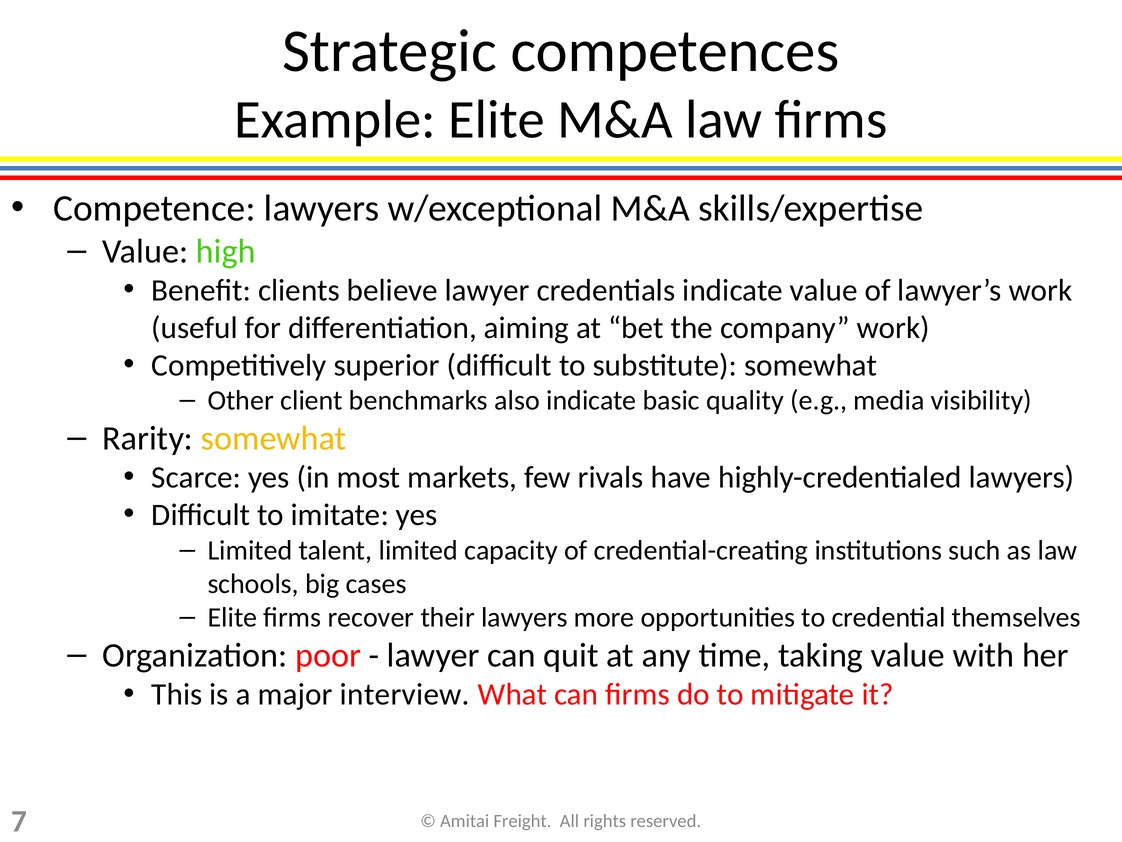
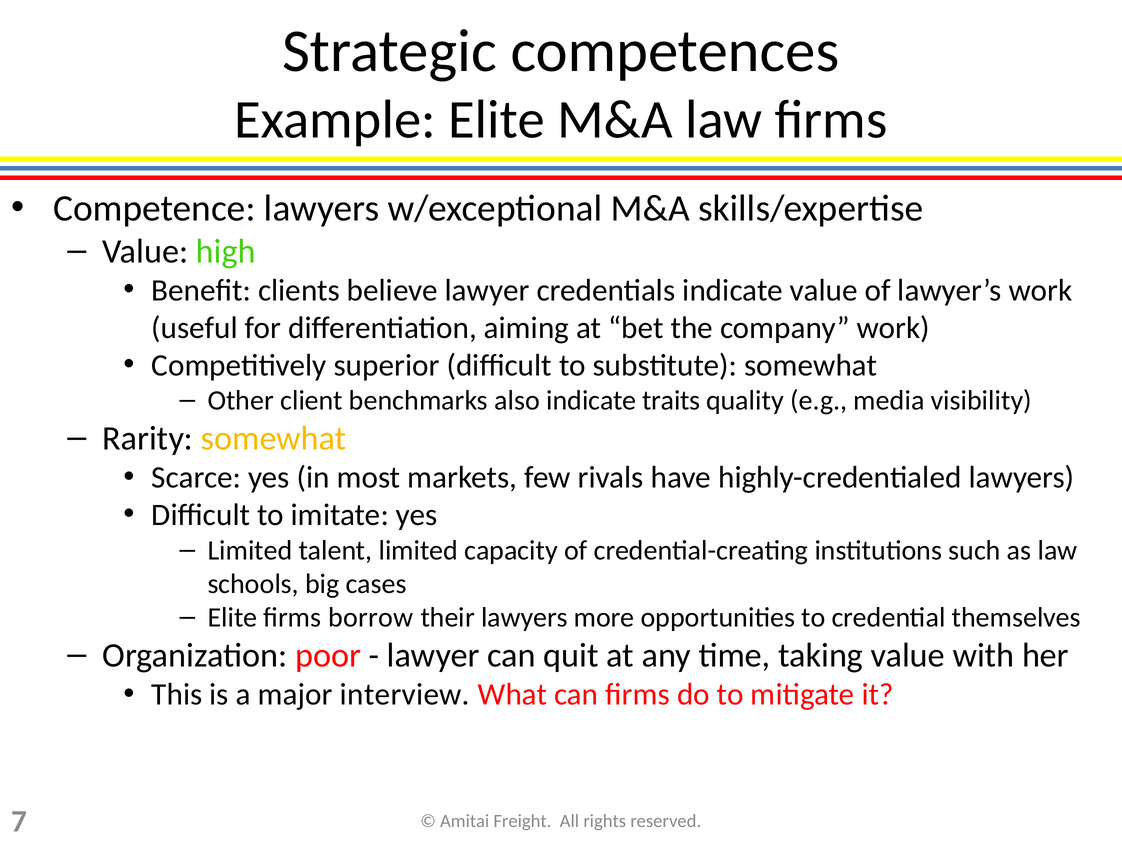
basic: basic -> traits (671, 400)
recover: recover -> borrow (371, 617)
